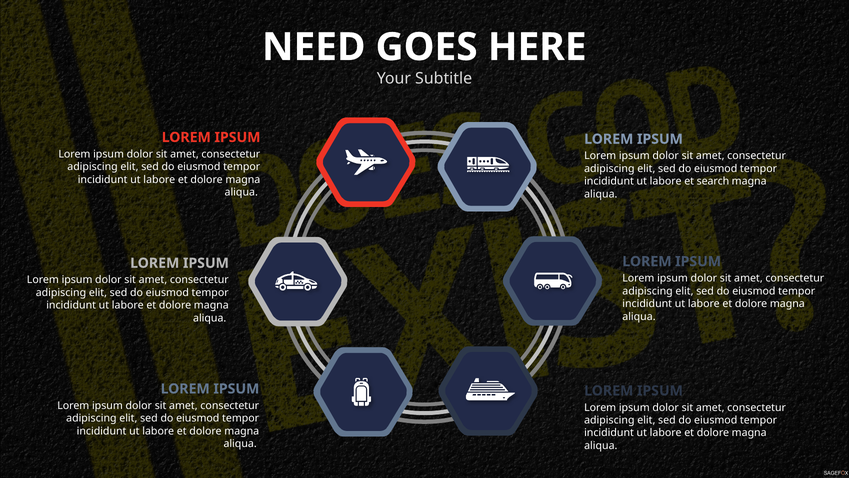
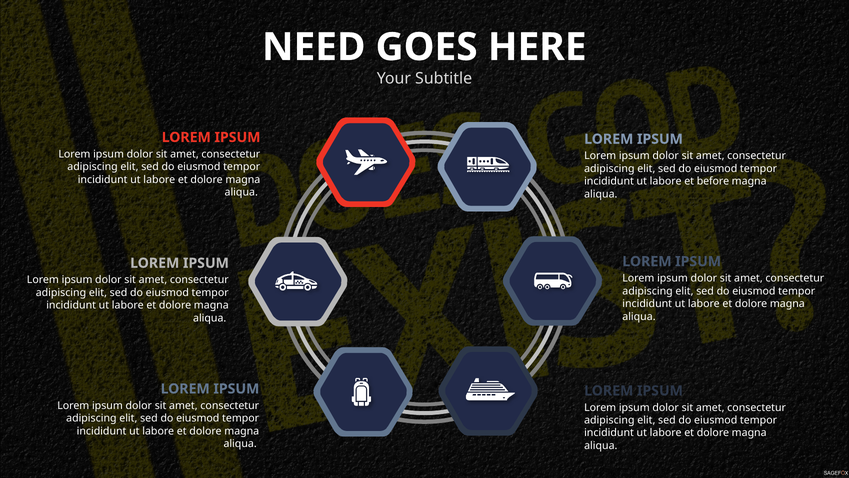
search: search -> before (713, 181)
